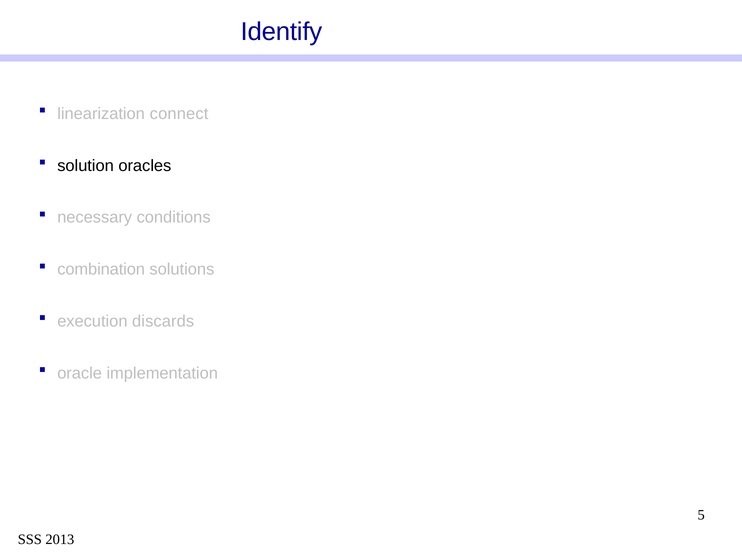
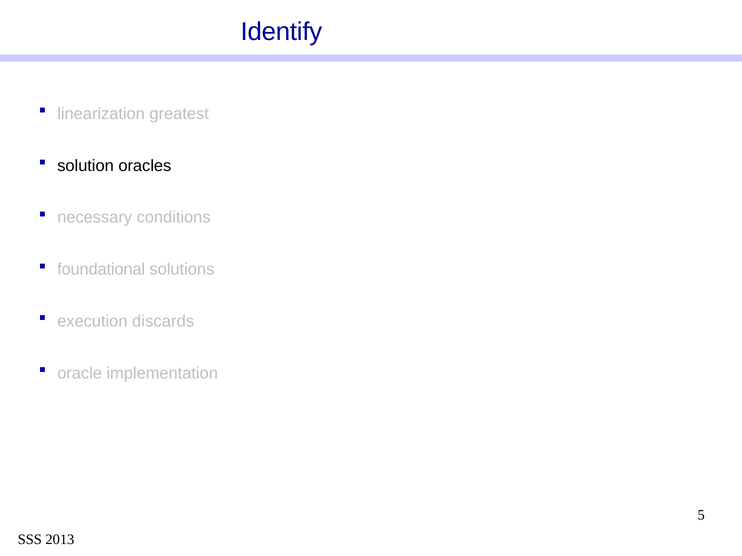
connect: connect -> greatest (179, 114)
combination: combination -> foundational (101, 270)
